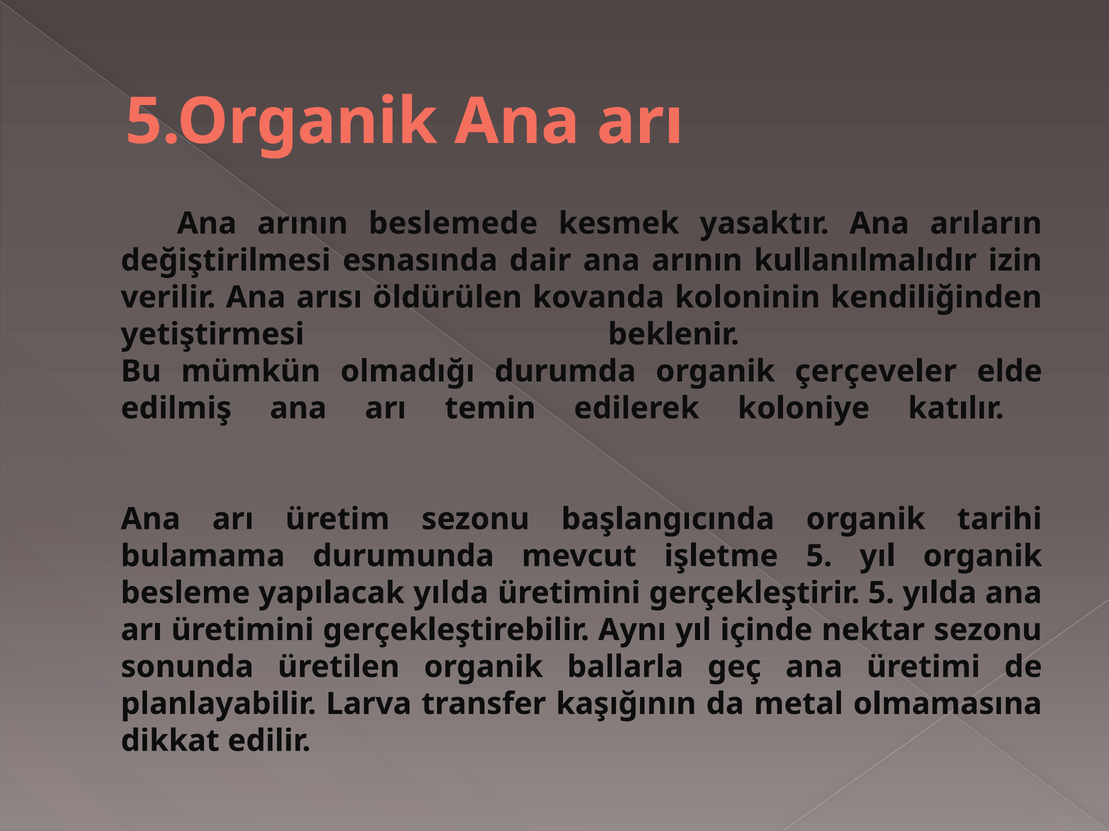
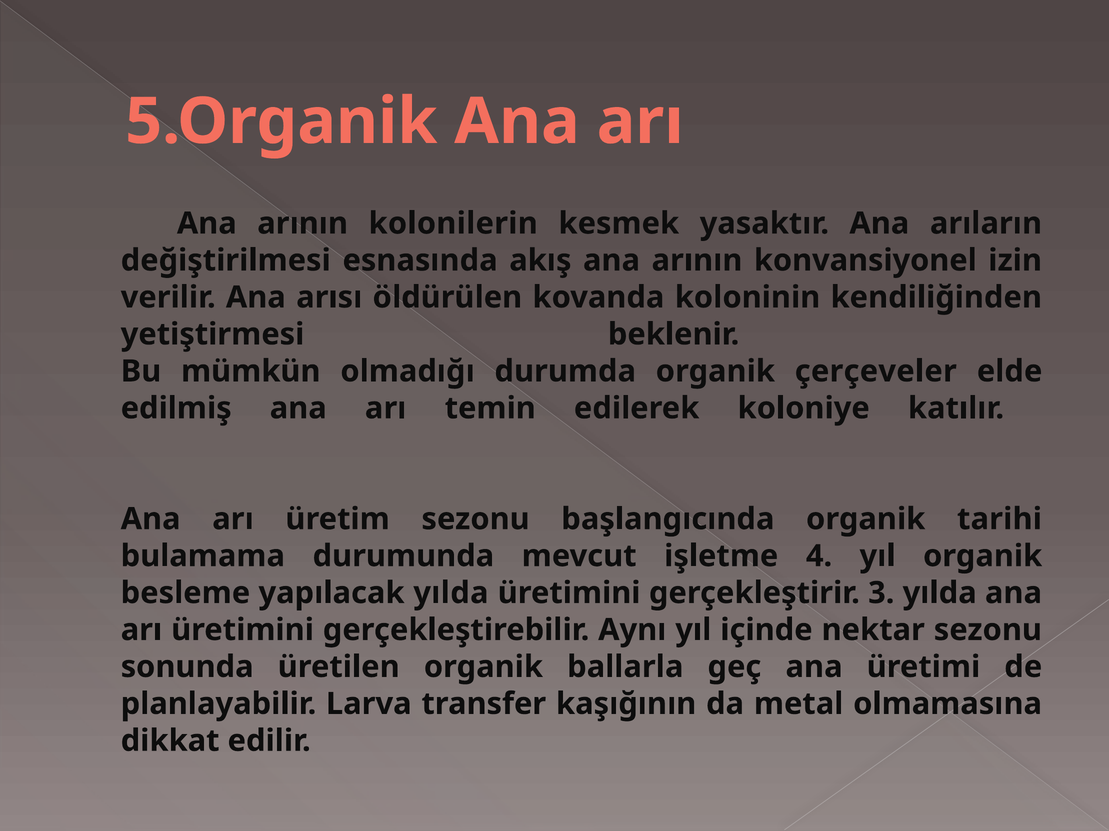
beslemede: beslemede -> kolonilerin (453, 224)
dair: dair -> akış (540, 261)
kullanılmalıdır: kullanılmalıdır -> konvansiyonel (865, 261)
işletme 5: 5 -> 4 (819, 556)
gerçekleştirir 5: 5 -> 3 (881, 593)
